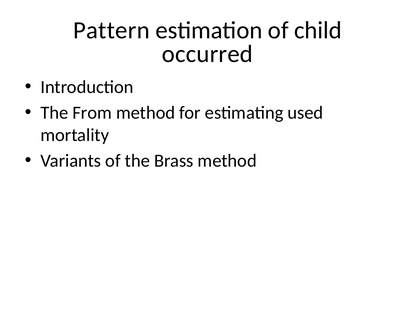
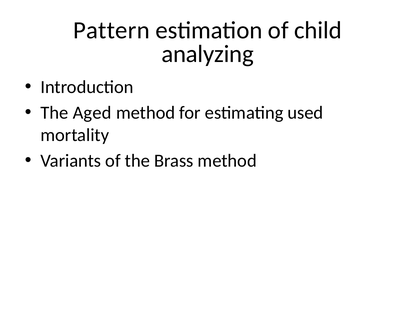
occurred: occurred -> analyzing (208, 54)
From: From -> Aged (92, 113)
